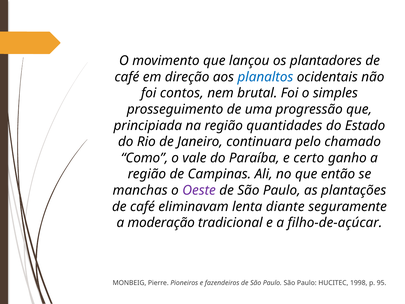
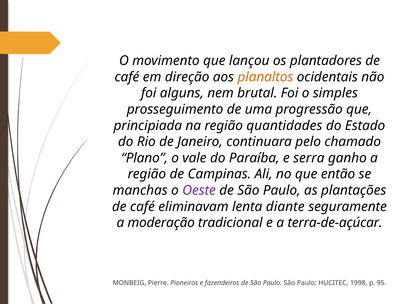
planaltos colour: blue -> orange (265, 77)
contos: contos -> alguns (182, 93)
Como: Como -> Plano (144, 158)
certo: certo -> serra (309, 158)
filho-de-açúcar: filho-de-açúcar -> terra-de-açúcar (335, 223)
